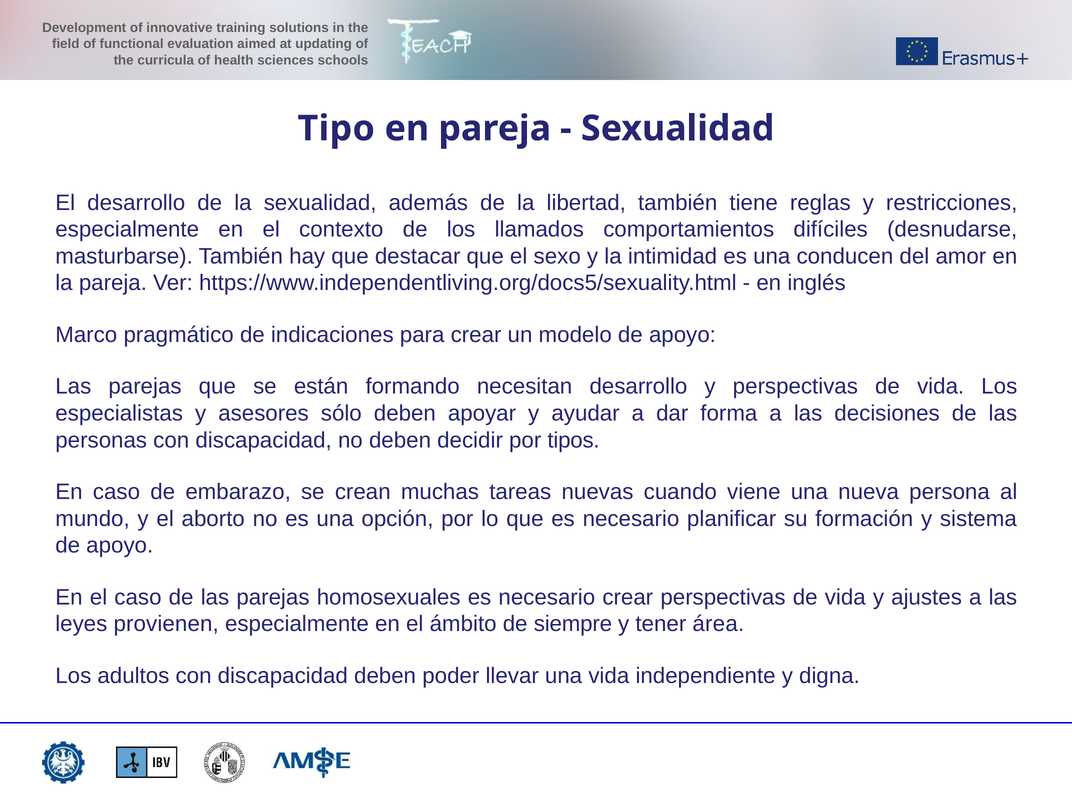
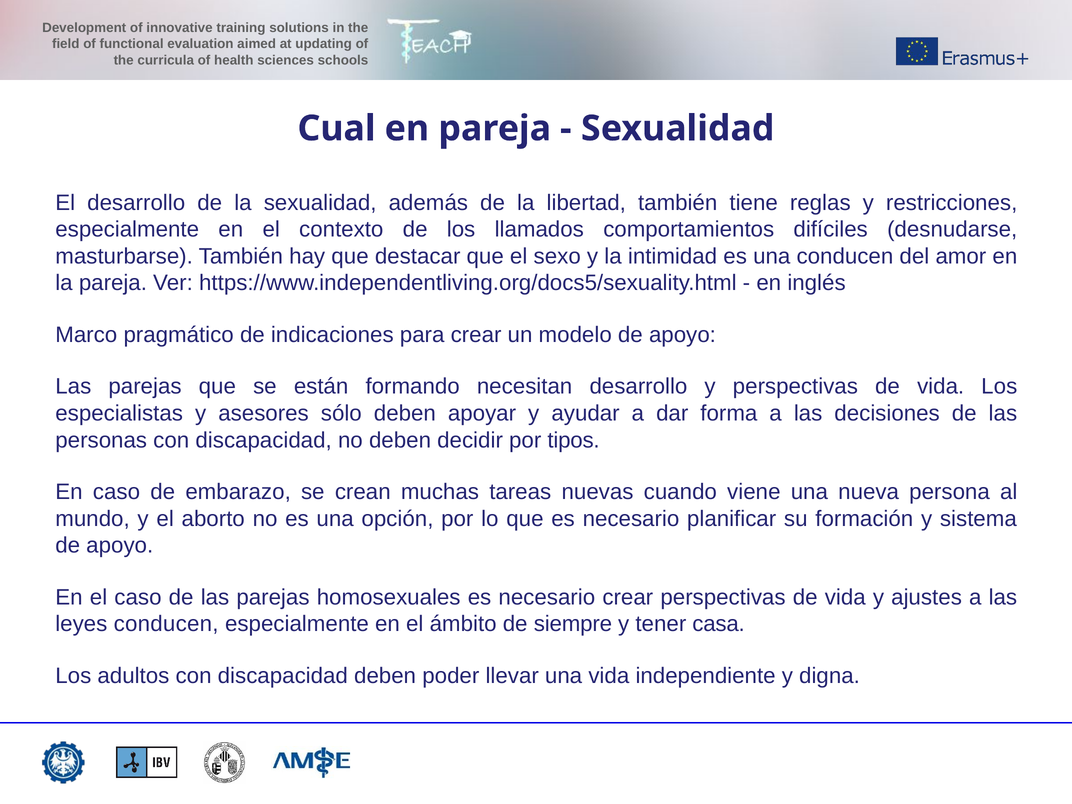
Tipo: Tipo -> Cual (336, 128)
leyes provienen: provienen -> conducen (166, 624)
área: área -> casa (719, 624)
